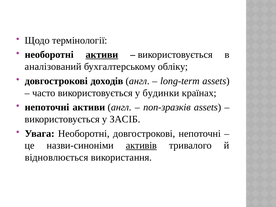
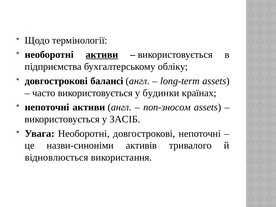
аналізований: аналізований -> підприємства (53, 67)
доходів: доходів -> балансі (107, 81)
non-зразків: non-зразків -> non-зносом (167, 107)
активів underline: present -> none (141, 146)
